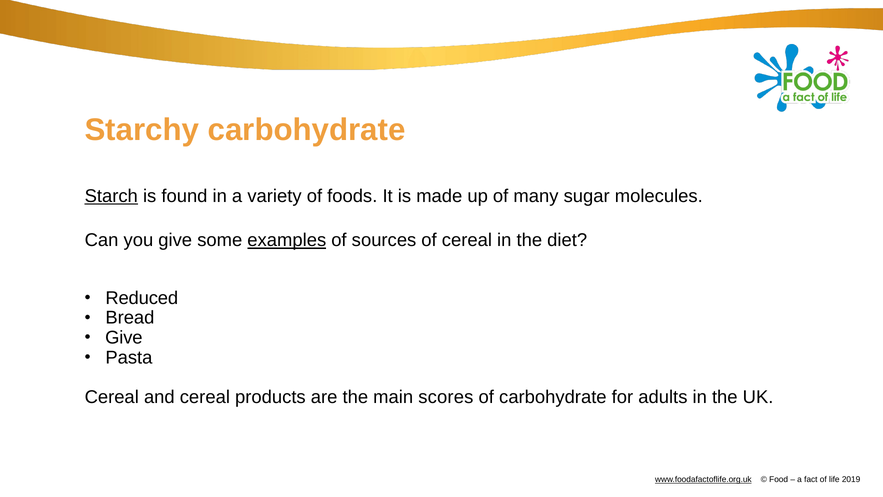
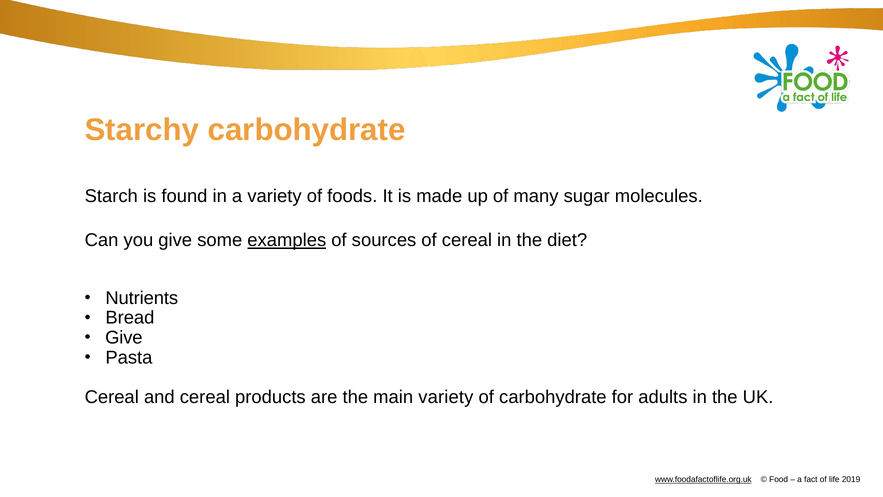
Starch underline: present -> none (111, 196)
Reduced: Reduced -> Nutrients (142, 298)
main scores: scores -> variety (446, 397)
